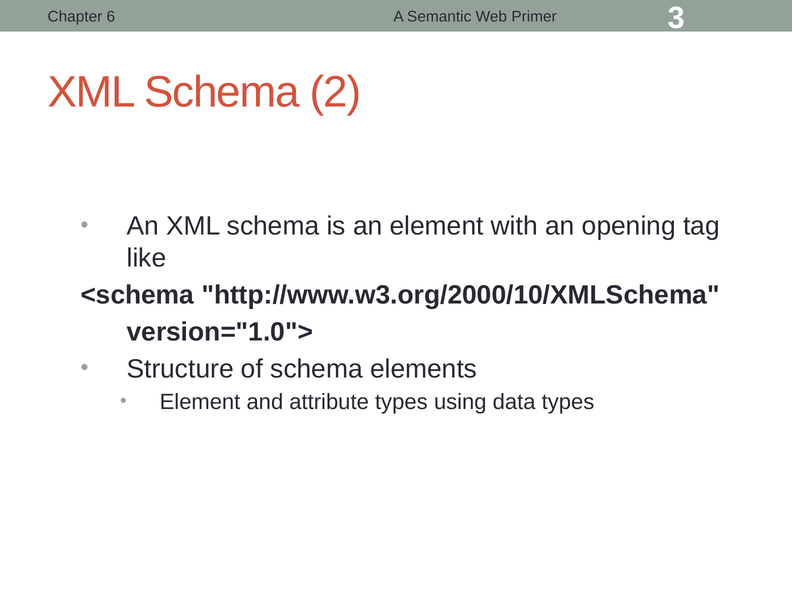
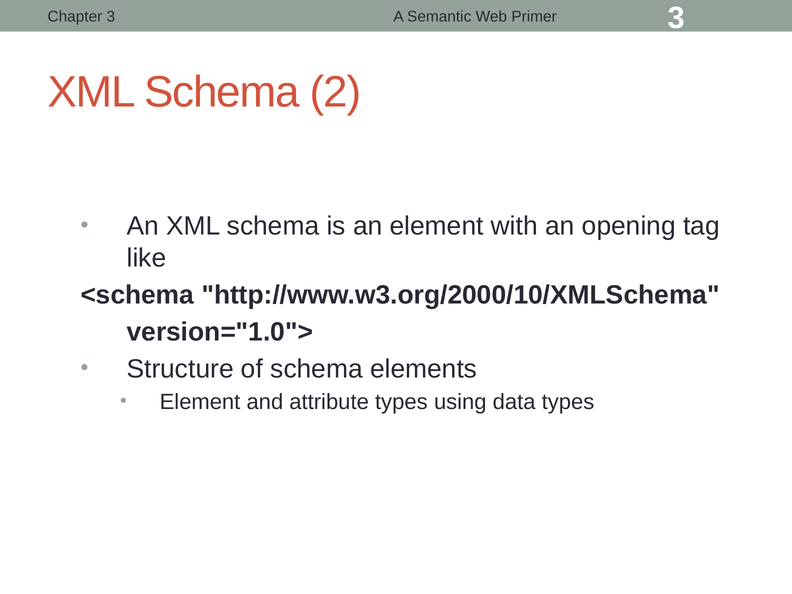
Chapter 6: 6 -> 3 (111, 17)
